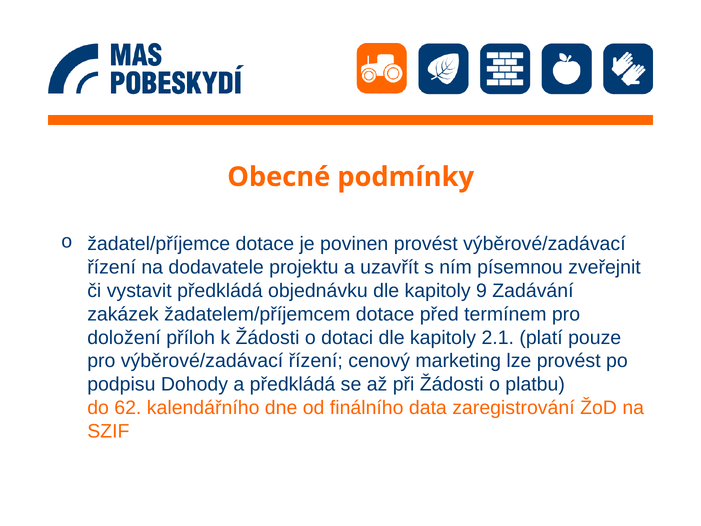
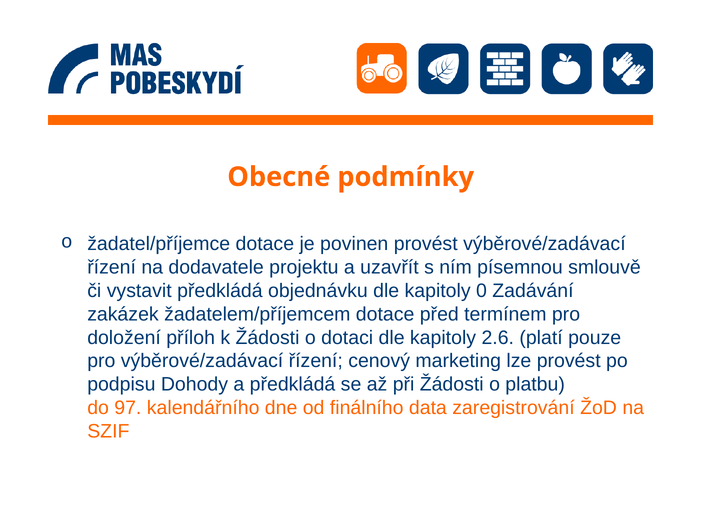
zveřejnit: zveřejnit -> smlouvě (604, 267)
9: 9 -> 0 (482, 291)
2.1: 2.1 -> 2.6 (498, 337)
62: 62 -> 97 (128, 408)
